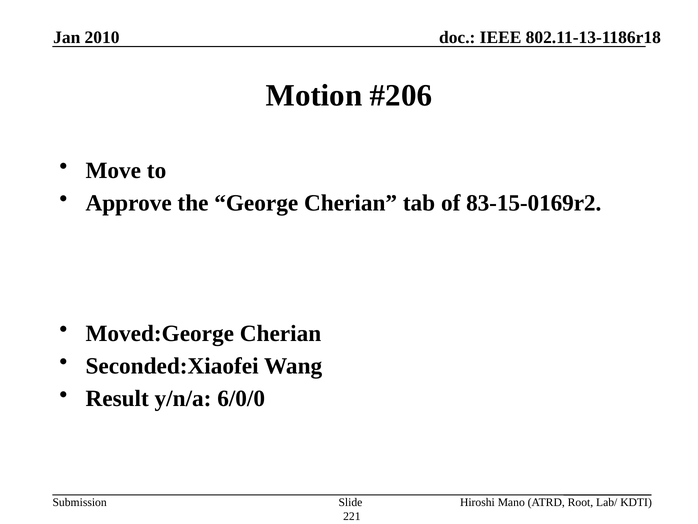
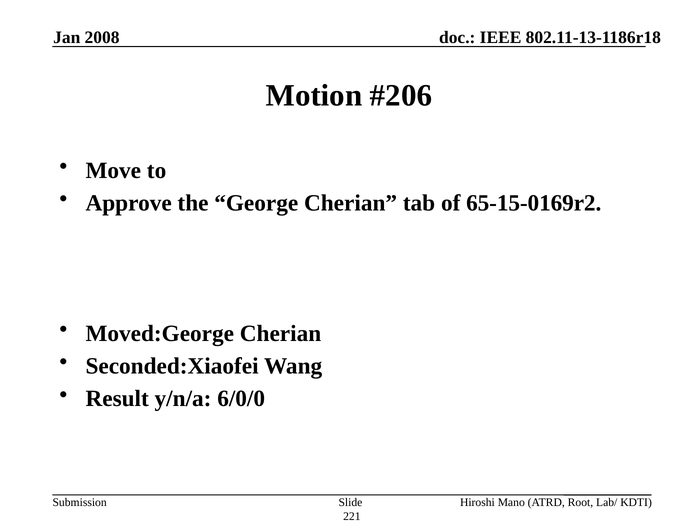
2010: 2010 -> 2008 (102, 37)
83-15-0169r2: 83-15-0169r2 -> 65-15-0169r2 (534, 203)
